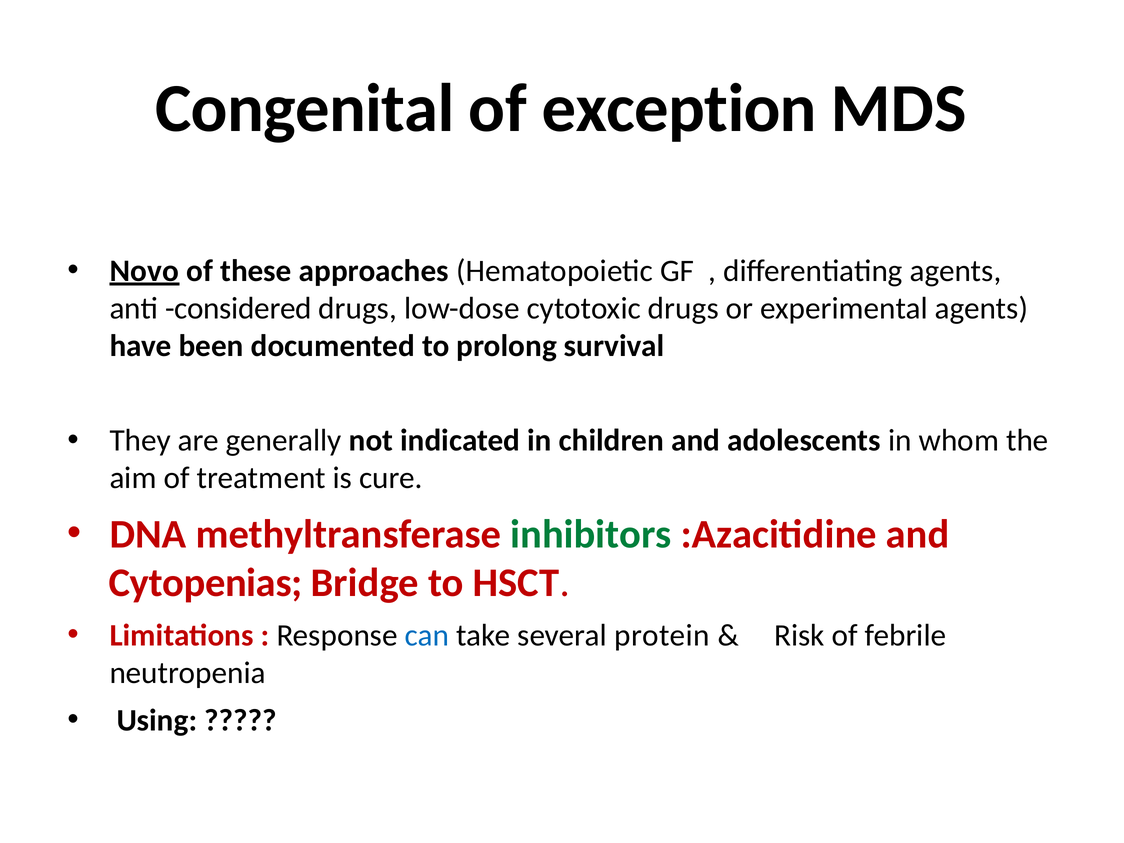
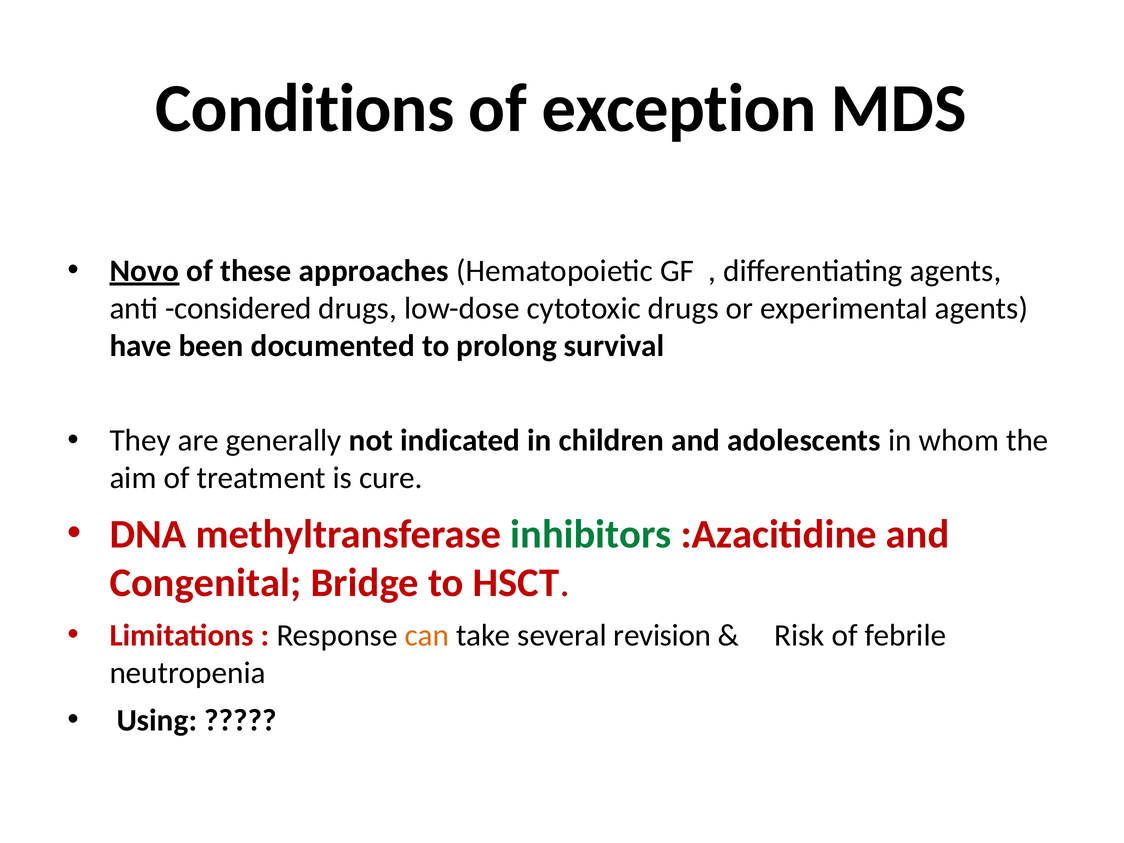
Congenital: Congenital -> Conditions (305, 109)
Cytopenias: Cytopenias -> Congenital (205, 583)
can colour: blue -> orange (427, 635)
protein: protein -> revision (662, 635)
